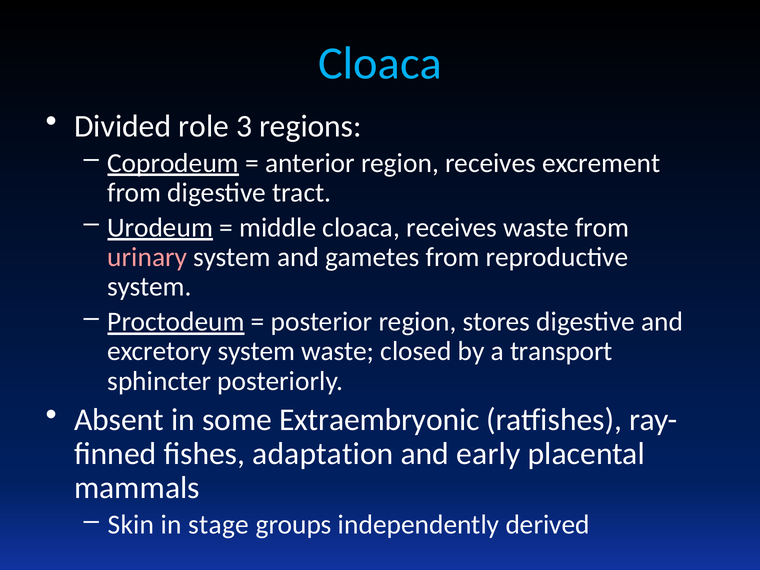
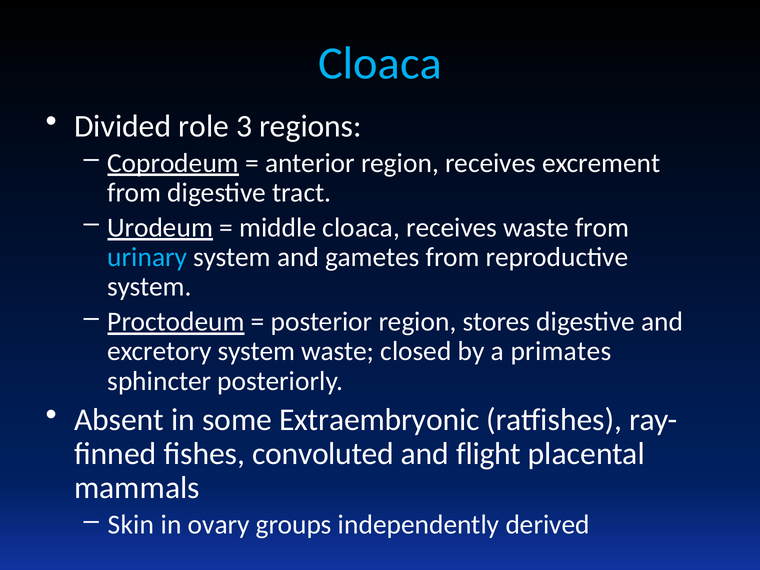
urinary colour: pink -> light blue (147, 257)
transport: transport -> primates (561, 351)
adaptation: adaptation -> convoluted (323, 454)
early: early -> flight (489, 454)
stage: stage -> ovary (219, 525)
